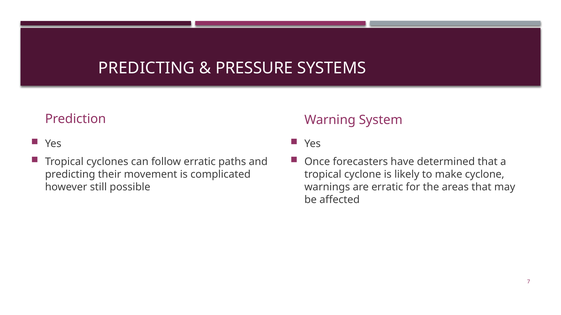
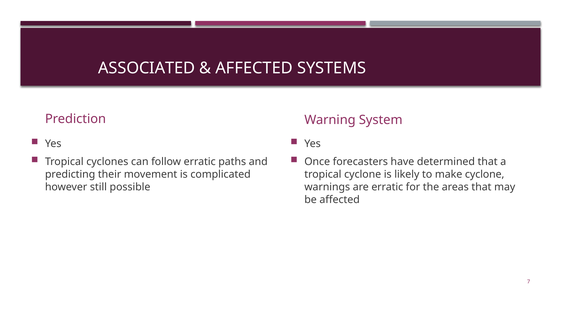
PREDICTING: PREDICTING -> ASSOCIATED (147, 68)
PRESSURE: PRESSURE -> AFFECTED (254, 68)
